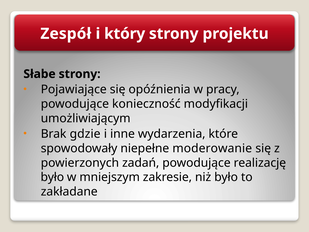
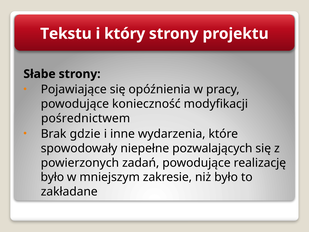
Zespół: Zespół -> Tekstu (66, 34)
umożliwiającym: umożliwiającym -> pośrednictwem (86, 118)
moderowanie: moderowanie -> pozwalających (212, 148)
